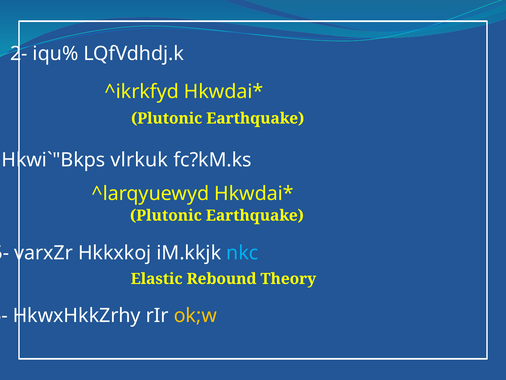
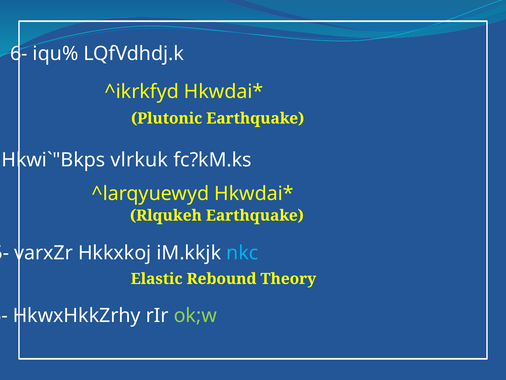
2-: 2- -> 6- (19, 54)
Plutonic: Plutonic -> Rlqukeh (166, 215)
ok;w colour: yellow -> light green (195, 315)
